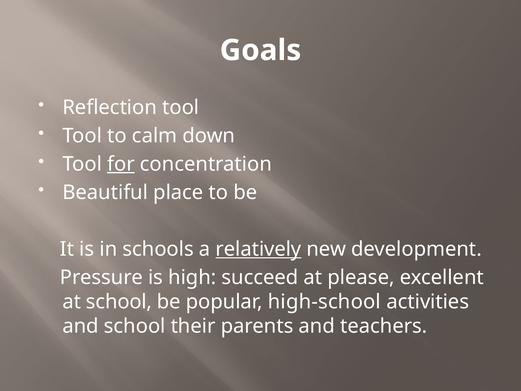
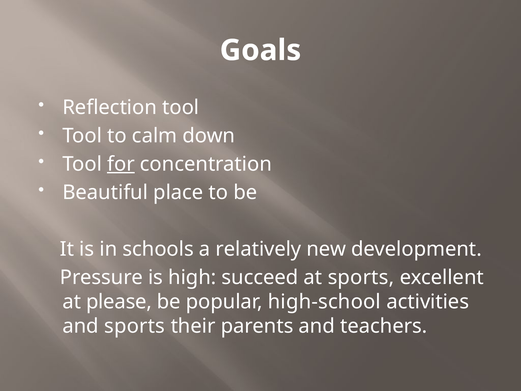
relatively underline: present -> none (258, 249)
at please: please -> sports (361, 277)
at school: school -> please (119, 302)
and school: school -> sports (135, 326)
